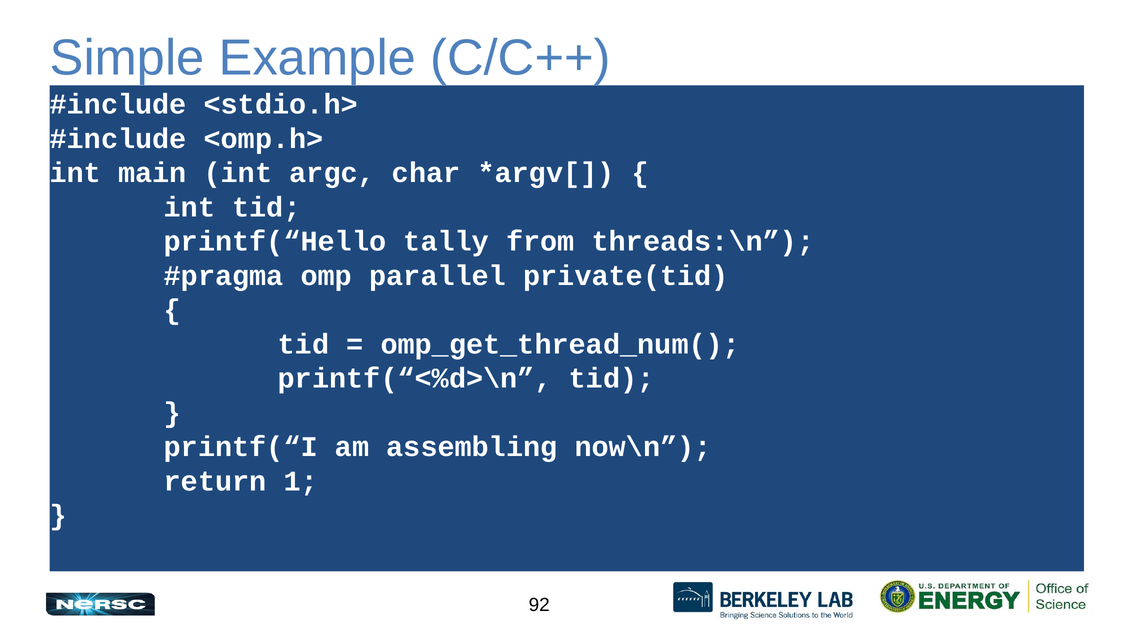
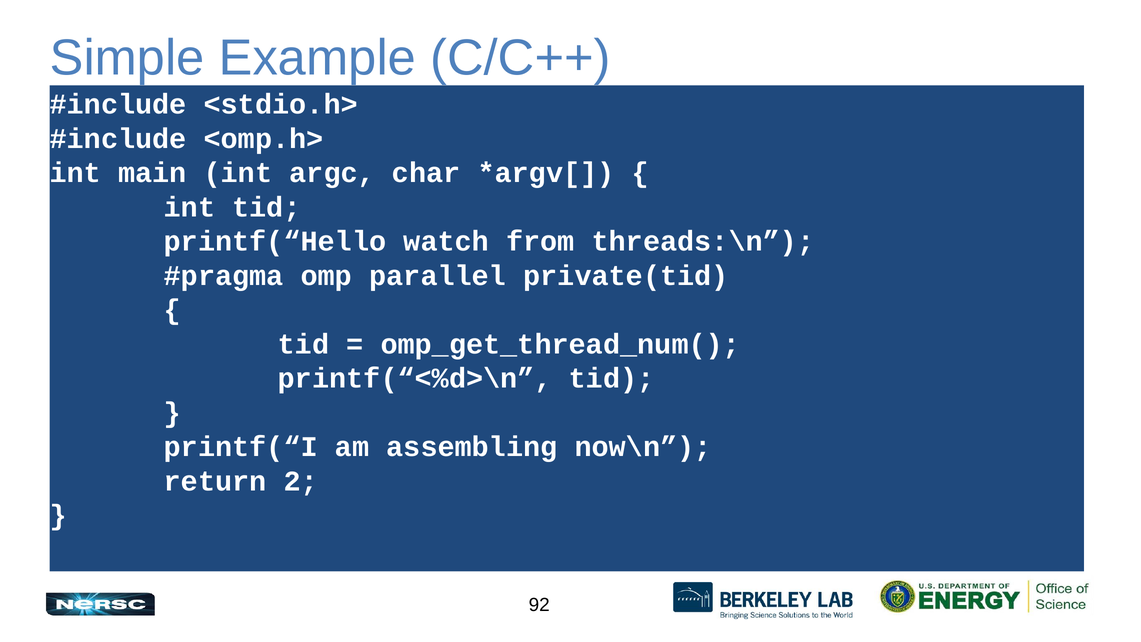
tally: tally -> watch (446, 241)
1: 1 -> 2 (301, 481)
